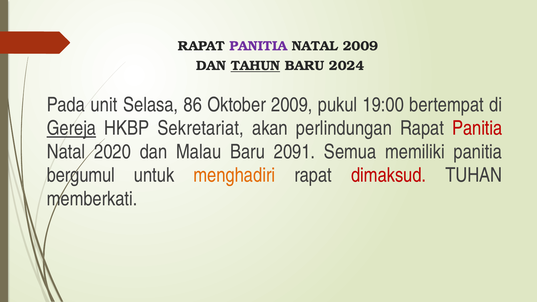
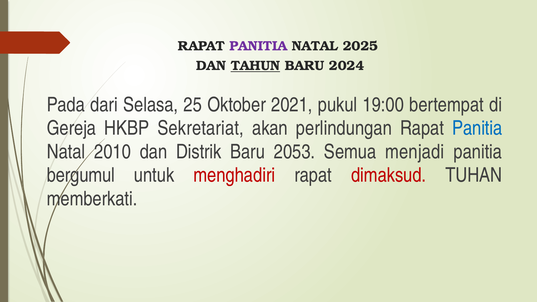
NATAL 2009: 2009 -> 2025 (360, 46)
unit: unit -> dari (104, 105)
86: 86 -> 25 (193, 105)
Oktober 2009: 2009 -> 2021 (292, 105)
Gereja underline: present -> none (71, 128)
Panitia colour: red -> blue (477, 128)
2020: 2020 -> 2010 (113, 152)
Malau: Malau -> Distrik (199, 152)
2091: 2091 -> 2053 (294, 152)
memiliki: memiliki -> menjadi (415, 152)
menghadiri colour: orange -> red (234, 175)
